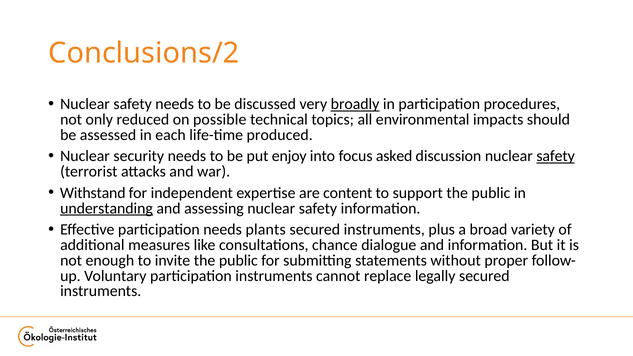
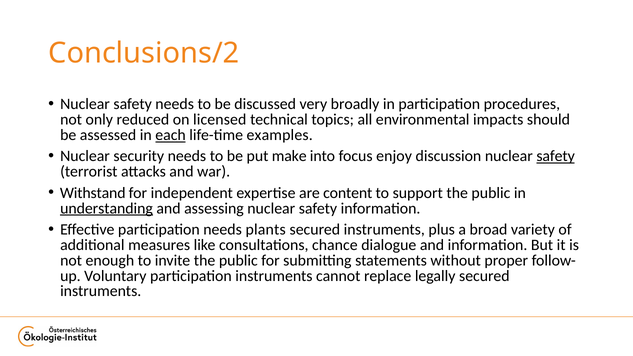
broadly underline: present -> none (355, 104)
possible: possible -> licensed (220, 120)
each underline: none -> present (171, 135)
produced: produced -> examples (280, 135)
enjoy: enjoy -> make (289, 156)
asked: asked -> enjoy (394, 156)
